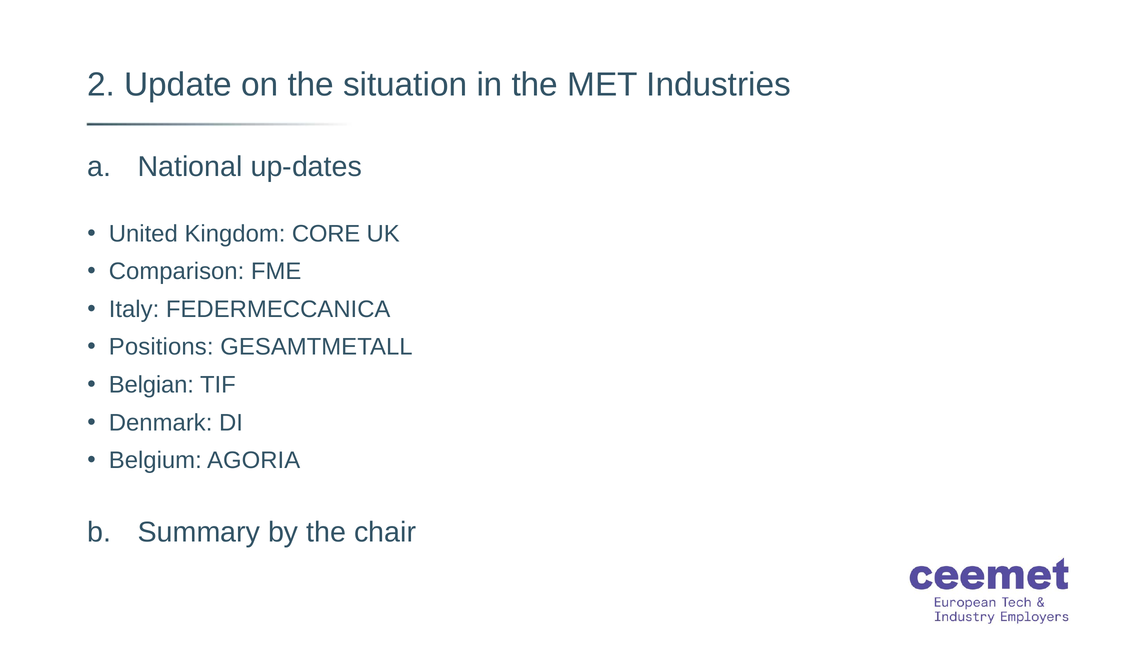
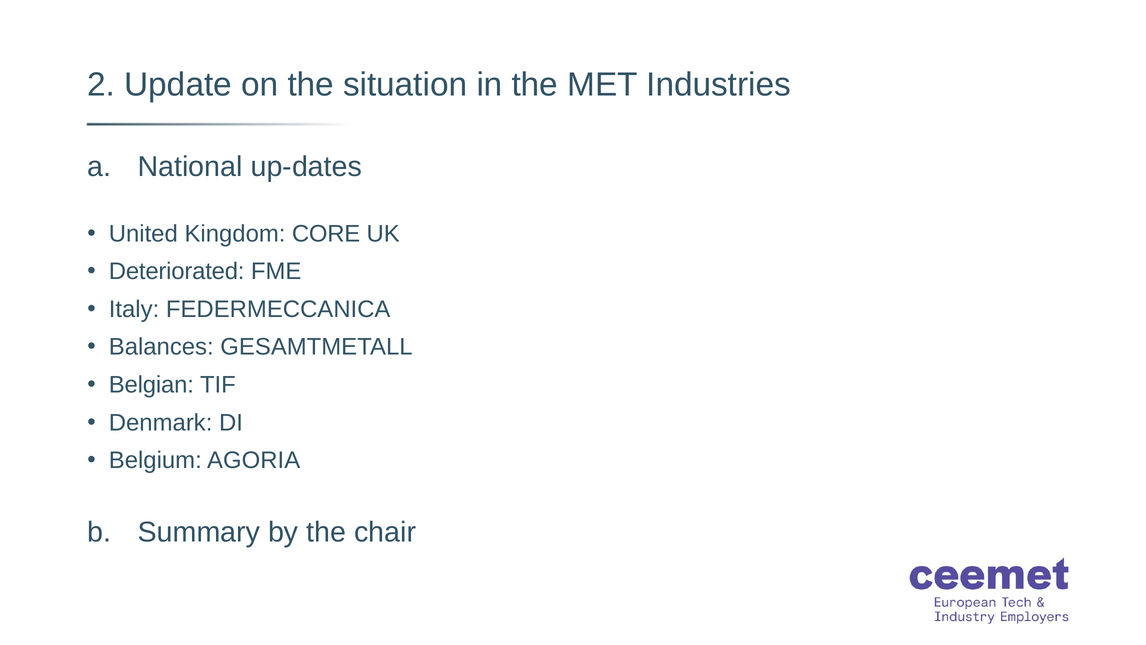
Comparison: Comparison -> Deteriorated (177, 271)
Positions: Positions -> Balances (161, 347)
